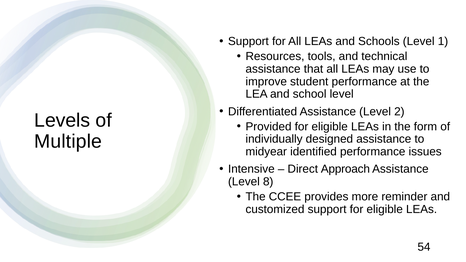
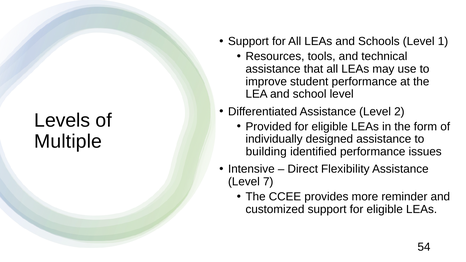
midyear: midyear -> building (266, 152)
Approach: Approach -> Flexibility (345, 169)
8: 8 -> 7 (268, 182)
